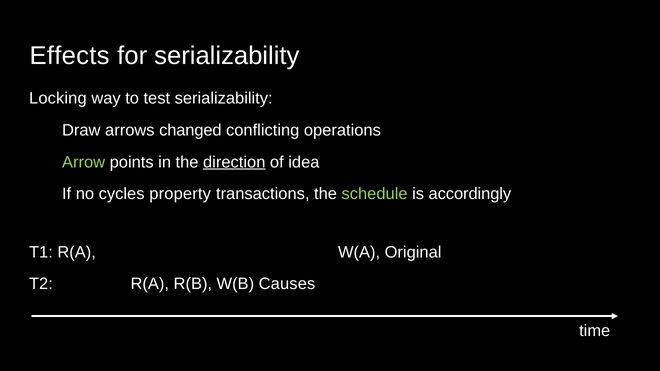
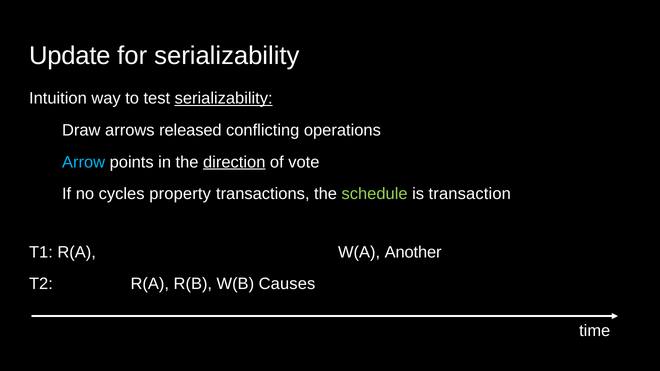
Effects: Effects -> Update (70, 56)
Locking: Locking -> Intuition (58, 98)
serializability underline: none -> present (224, 98)
changed: changed -> released (190, 130)
Arrow colour: light green -> light blue (84, 162)
idea: idea -> vote (304, 162)
accordingly: accordingly -> transaction (470, 194)
Original: Original -> Another (413, 252)
